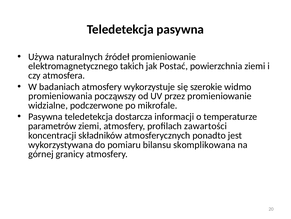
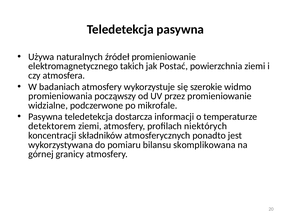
parametrów: parametrów -> detektorem (52, 126)
zawartości: zawartości -> niektórych (206, 126)
